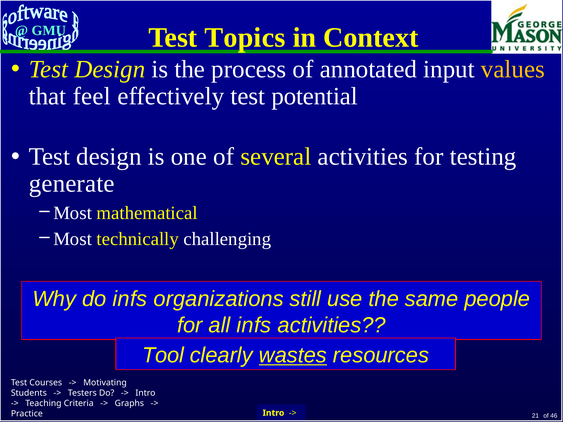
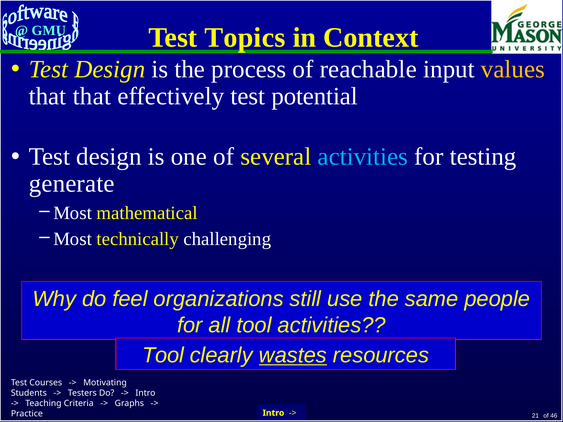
annotated: annotated -> reachable (368, 69)
that feel: feel -> that (92, 96)
activities colour: white -> light blue (363, 157)
do infs: infs -> feel (130, 299)
all infs: infs -> tool (254, 325)
